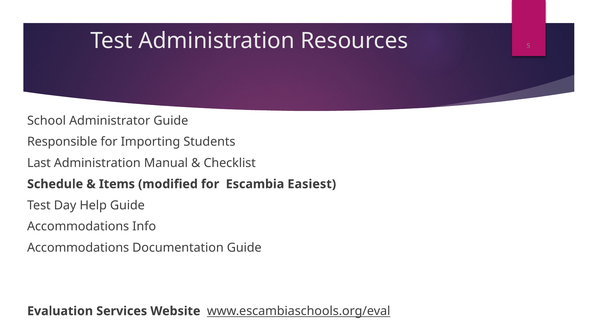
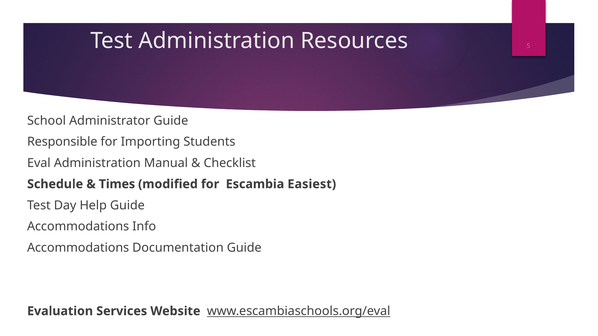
Last: Last -> Eval (39, 163)
Items: Items -> Times (117, 184)
